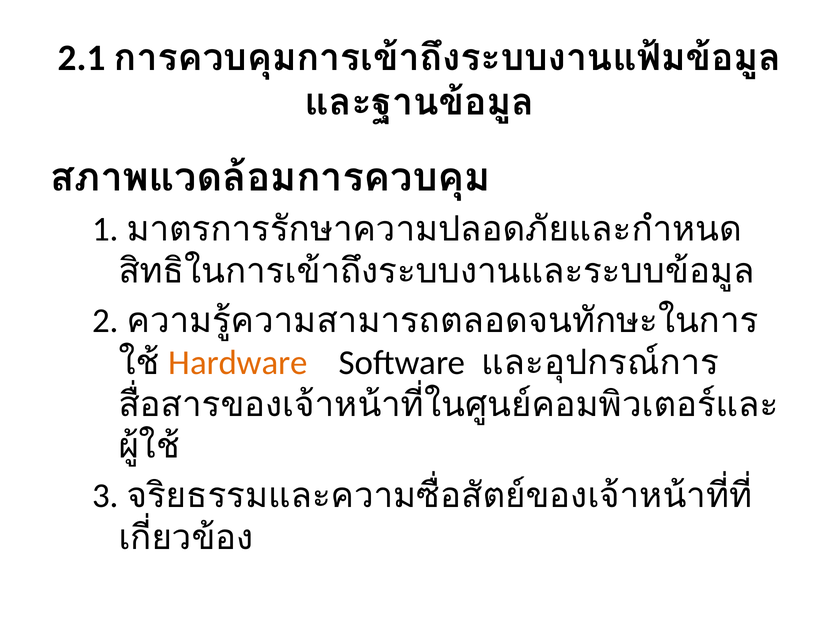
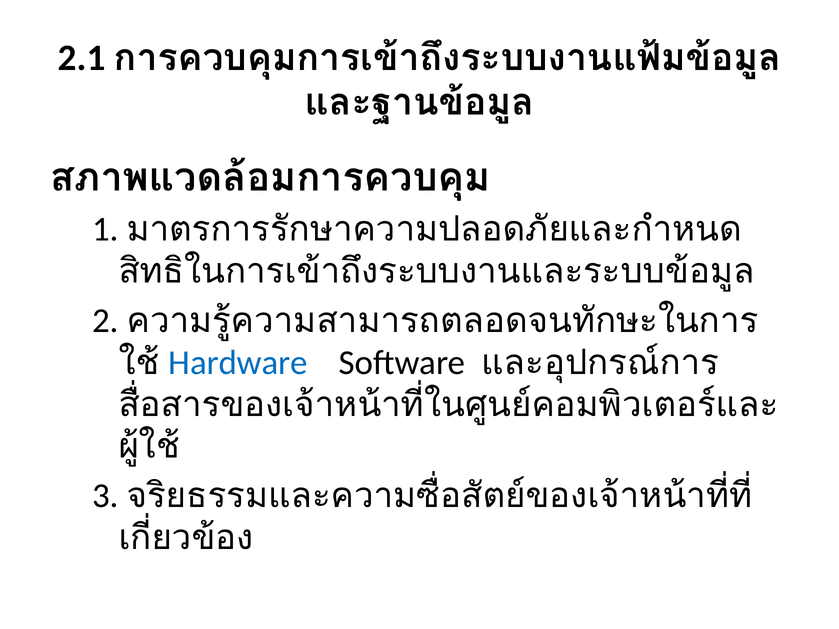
Hardware colour: orange -> blue (238, 363)
